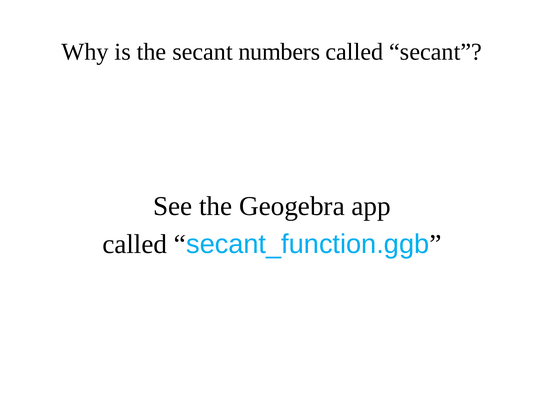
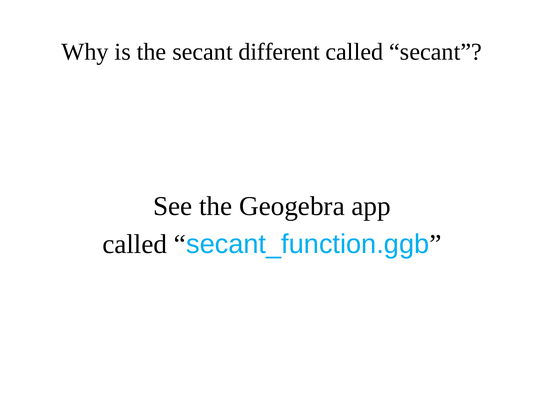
numbers: numbers -> different (279, 52)
